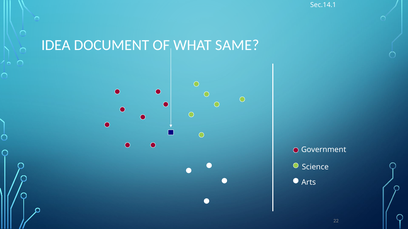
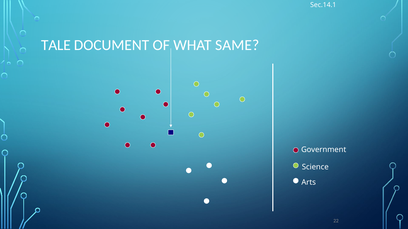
IDEA: IDEA -> TALE (56, 45)
